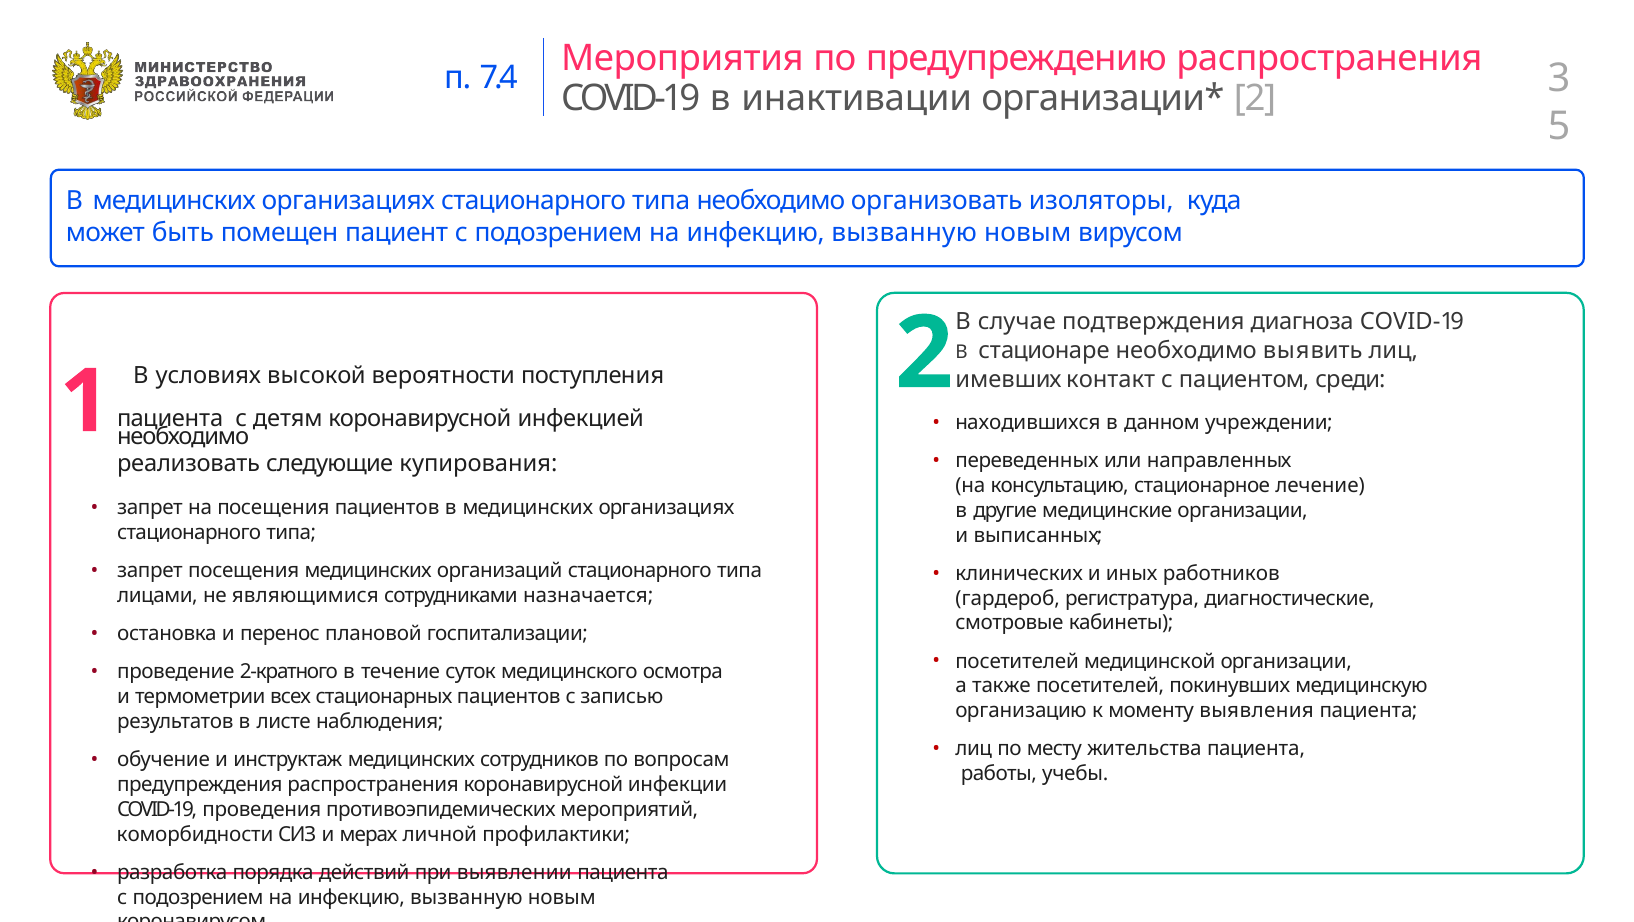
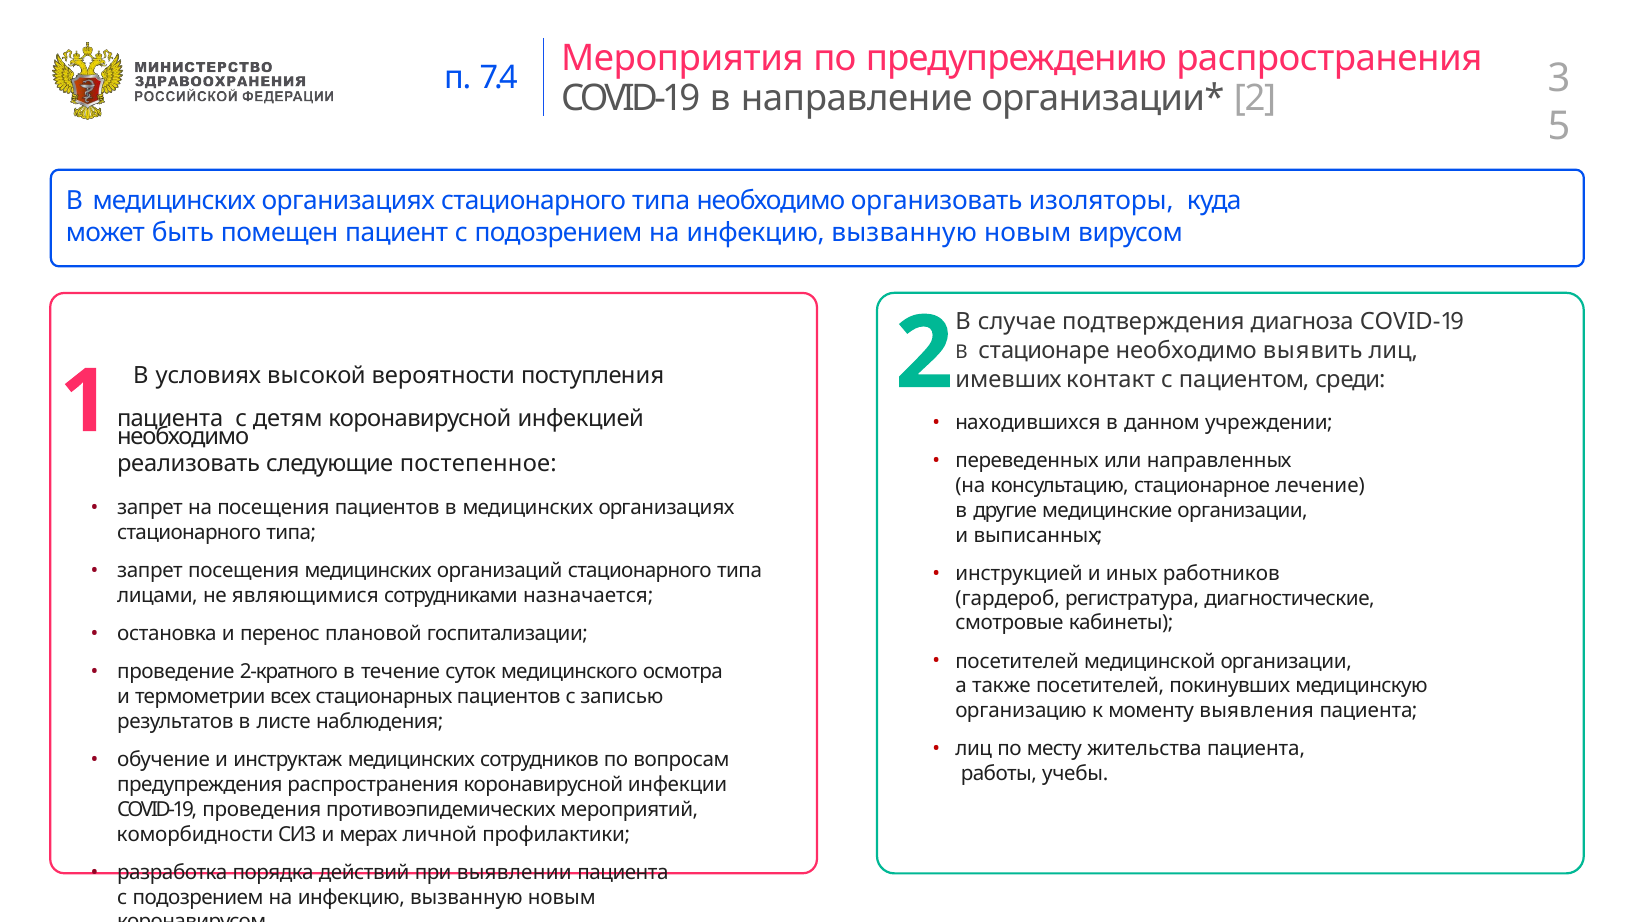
инактивации: инактивации -> направление (857, 98)
купирования: купирования -> постепенное (478, 464)
клинических: клинических -> инструкцией (1019, 574)
